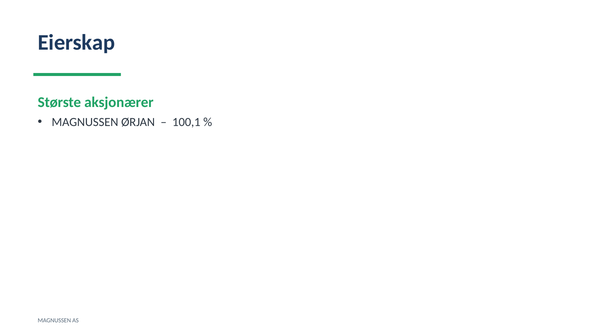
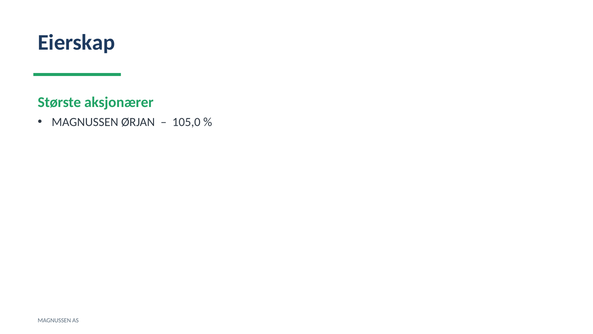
100,1: 100,1 -> 105,0 (186, 122)
